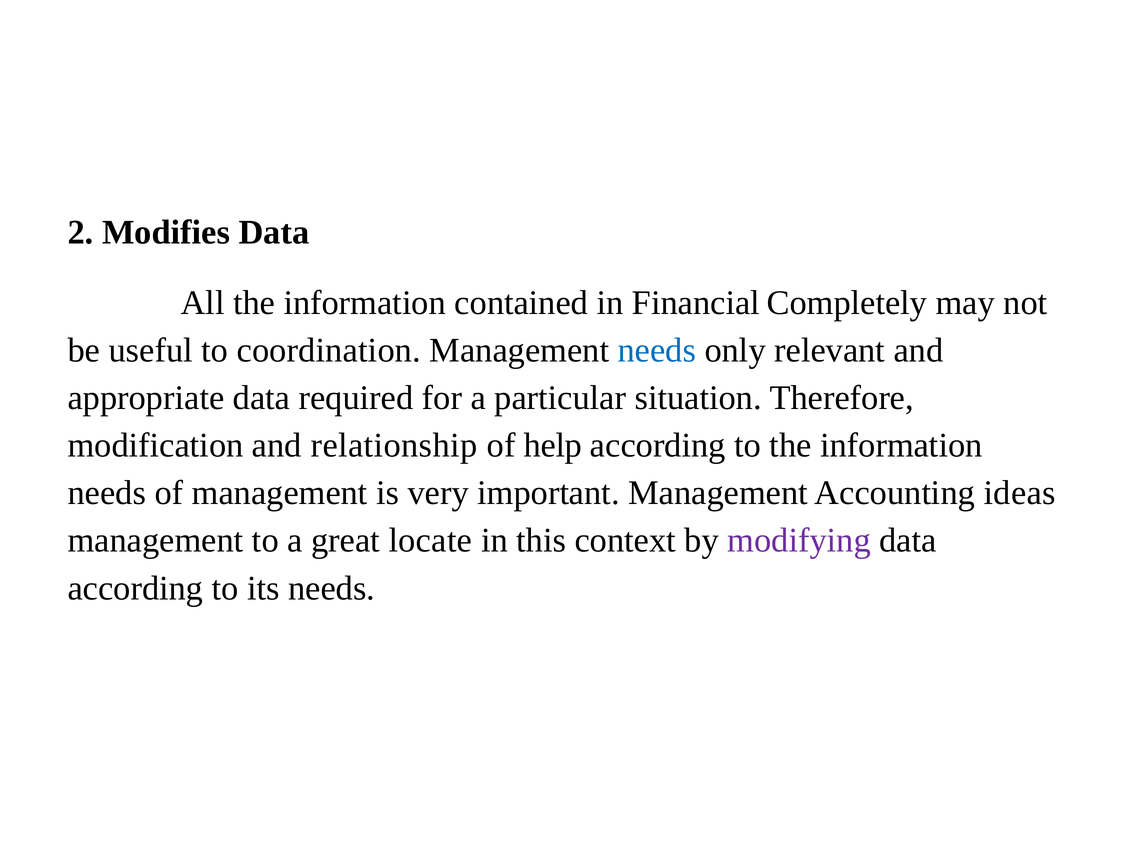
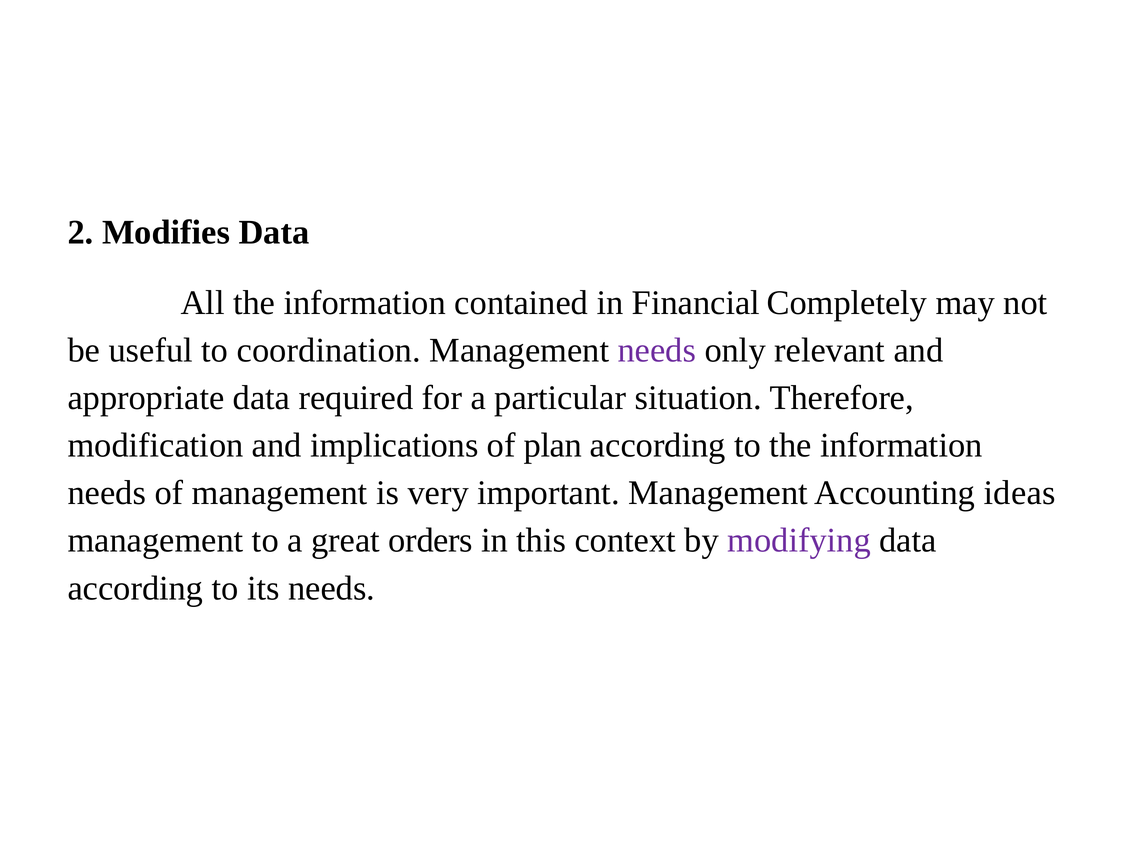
needs colour: blue -> purple (657, 350)
relationship: relationship -> implications (394, 445)
help: help -> plan (553, 445)
locate: locate -> orders (431, 540)
